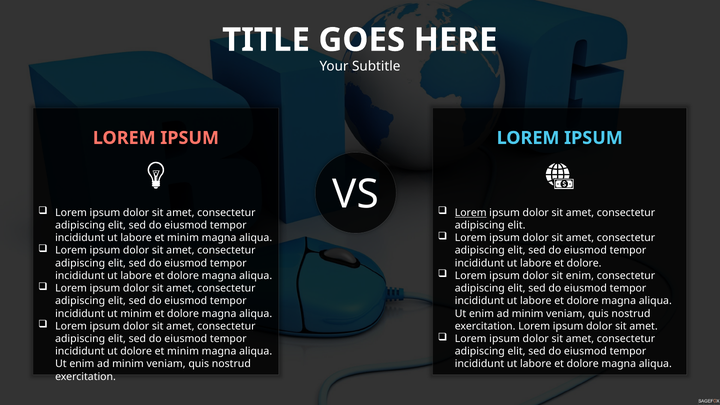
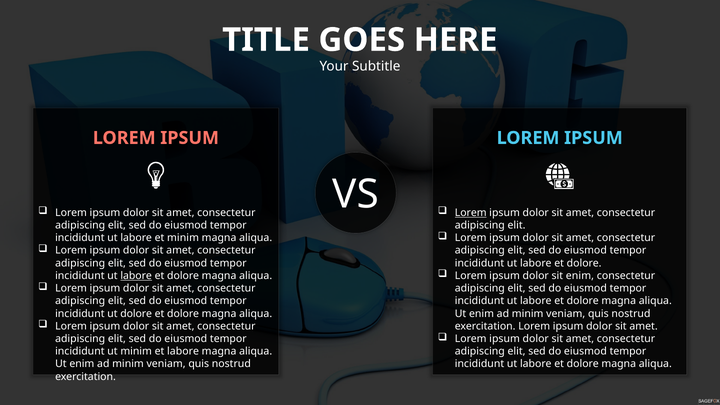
labore underline: none -> present (136, 276)
ut minim: minim -> dolore (136, 314)
ut dolore: dolore -> minim (136, 351)
minim: minim -> labore (183, 351)
